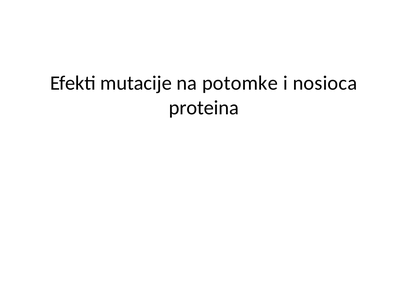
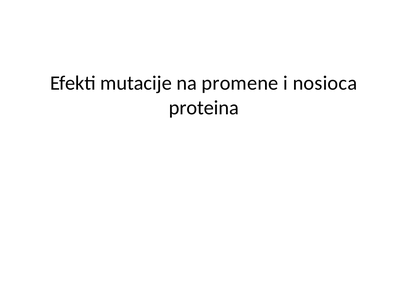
potomke: potomke -> promene (240, 83)
